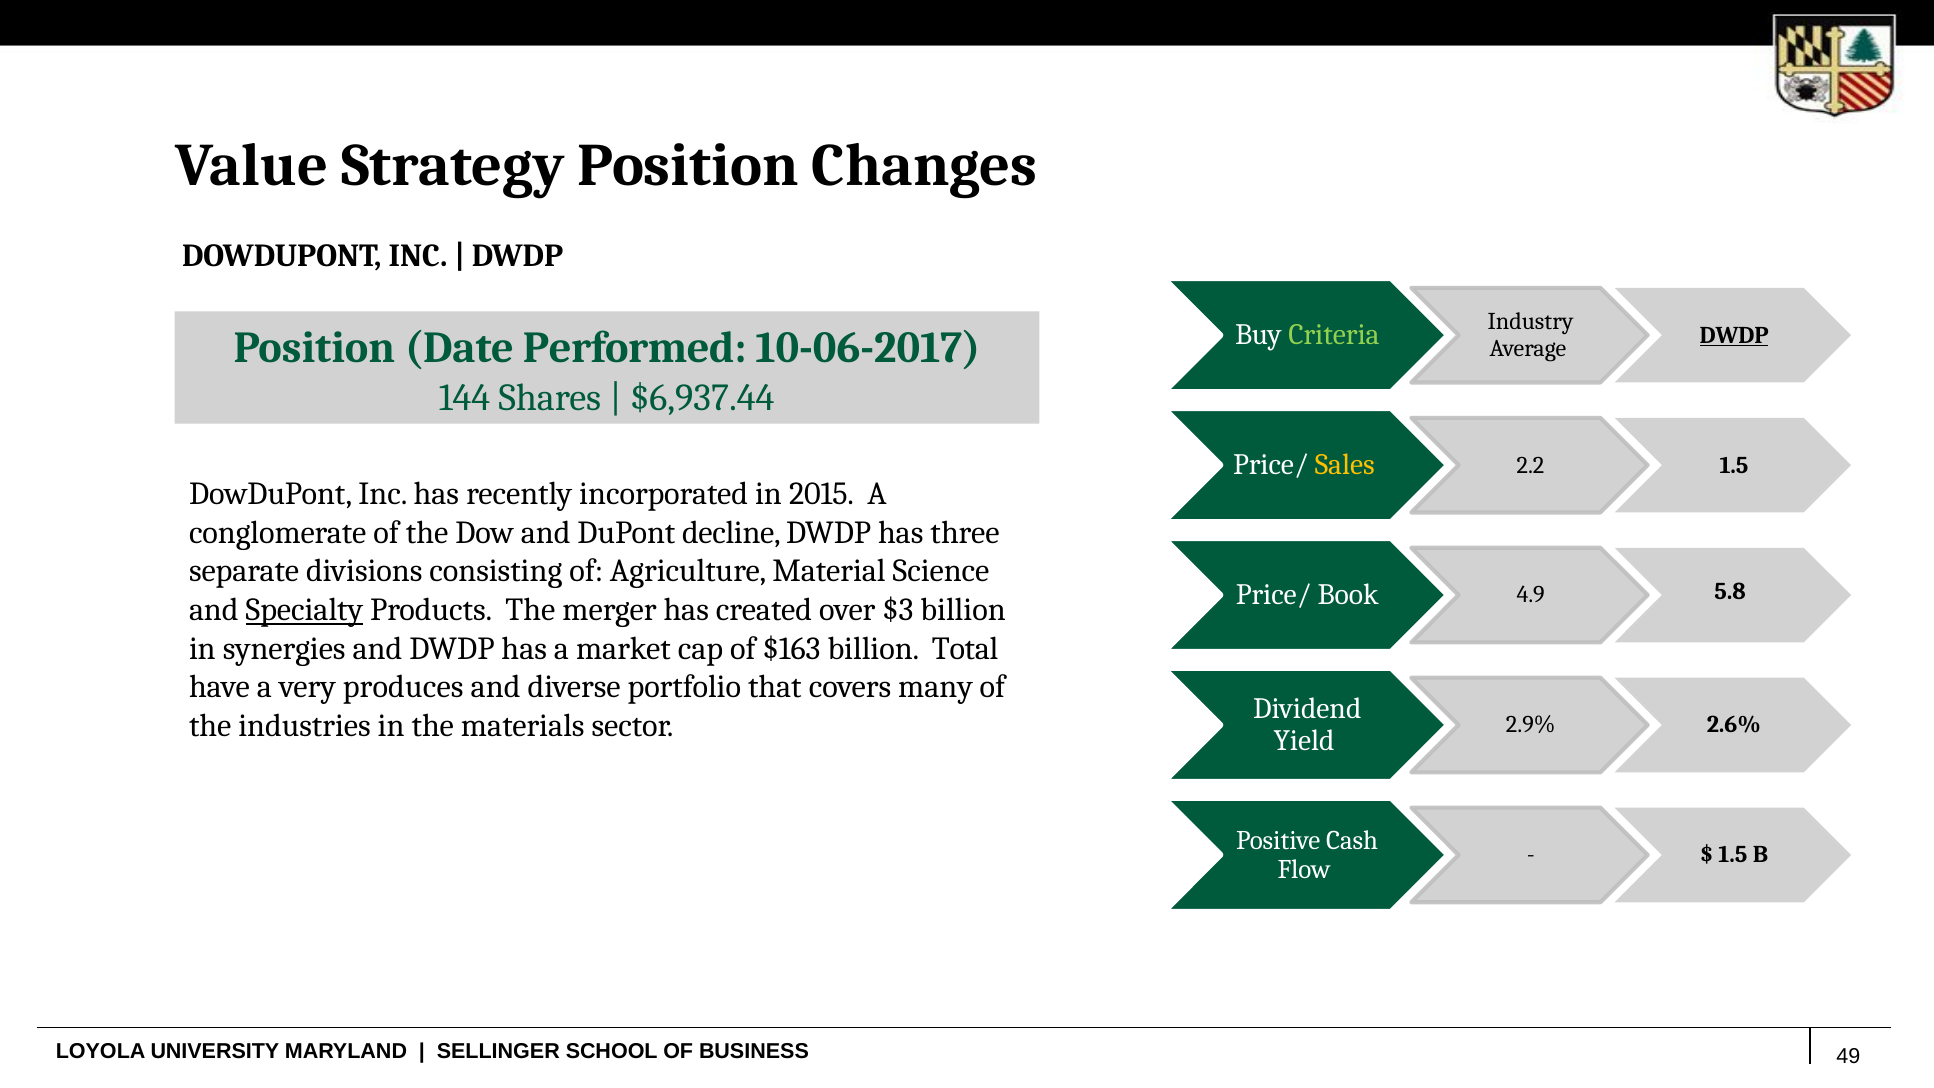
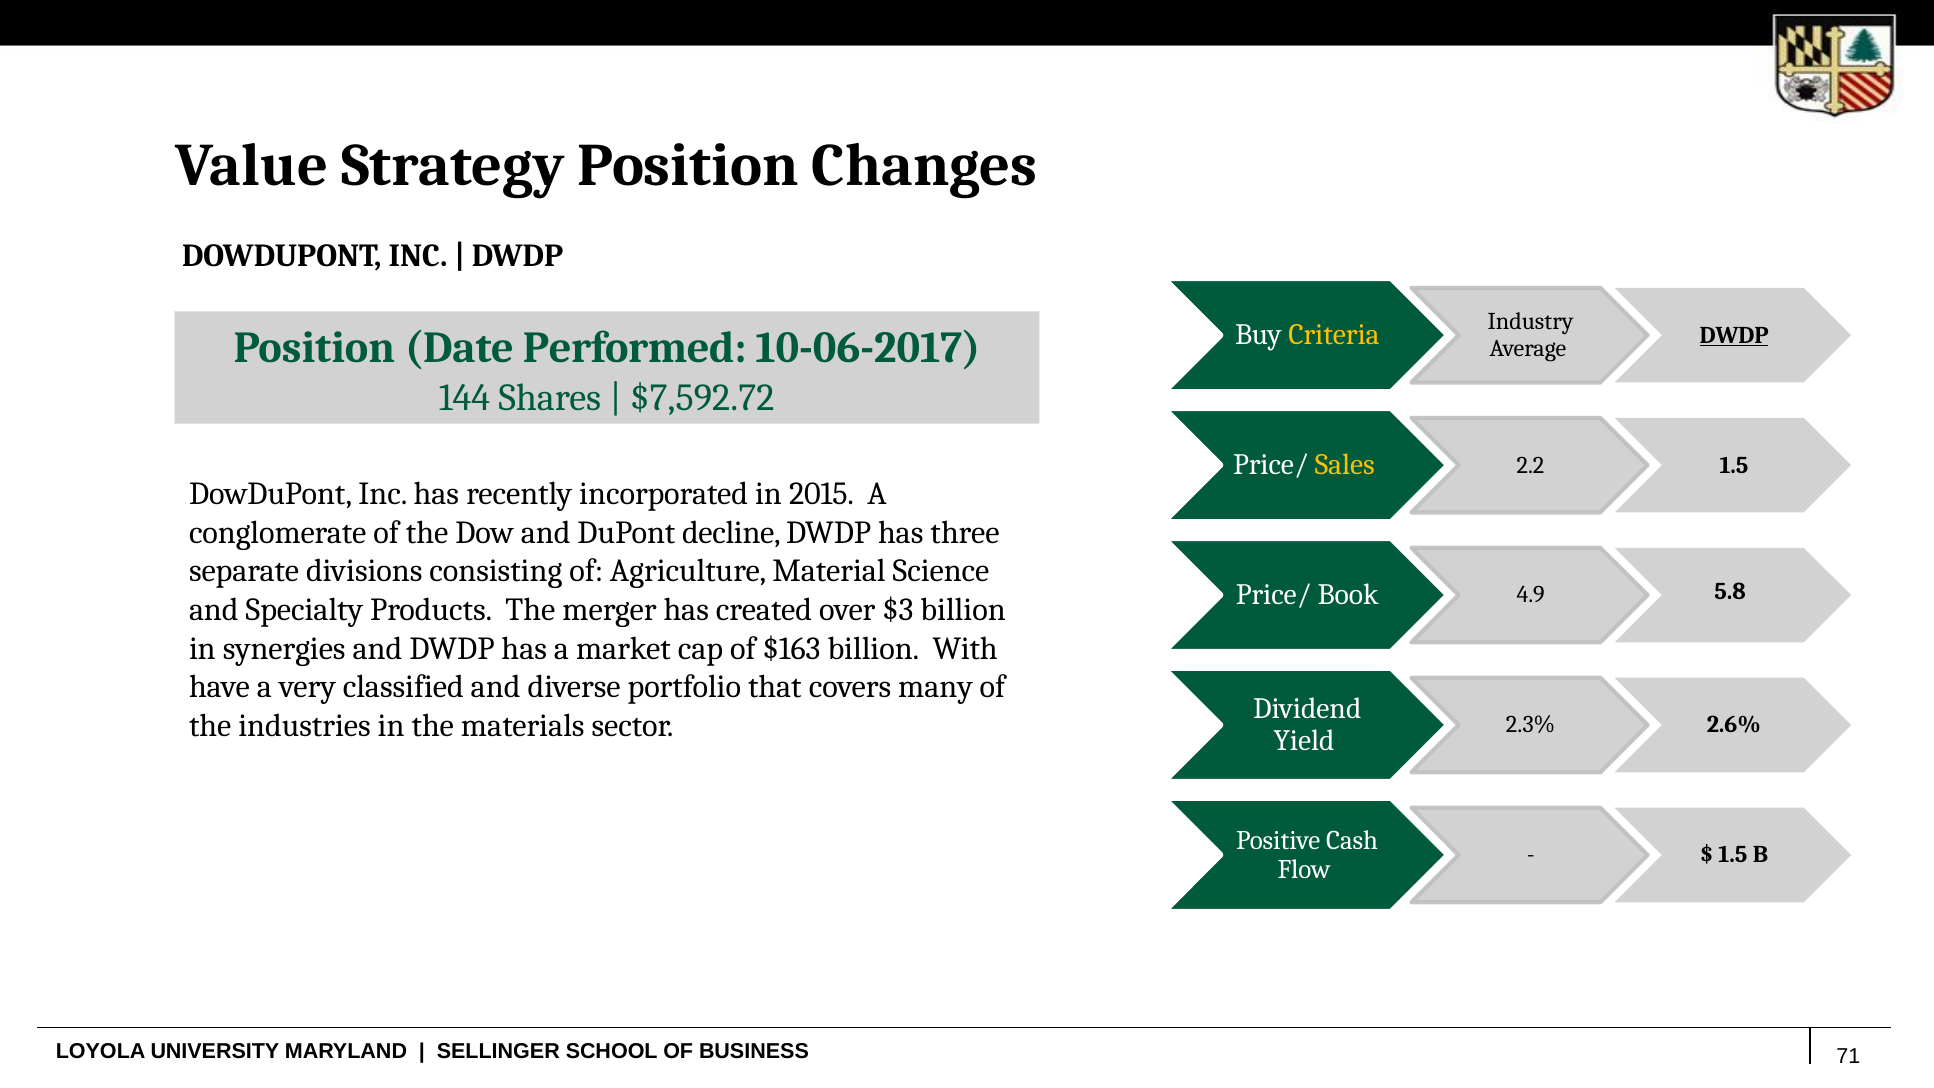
Criteria colour: light green -> yellow (1334, 335)
$6,937.44: $6,937.44 -> $7,592.72 (702, 397)
Specialty underline: present -> none (304, 610)
Total: Total -> With (965, 648)
produces: produces -> classified (403, 687)
2.9%: 2.9% -> 2.3% (1531, 725)
49: 49 -> 71 (1848, 1056)
